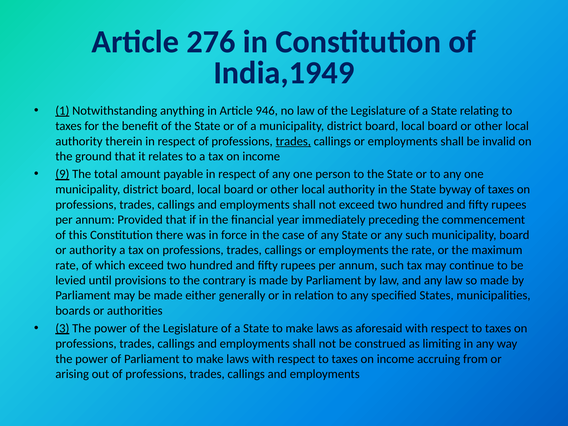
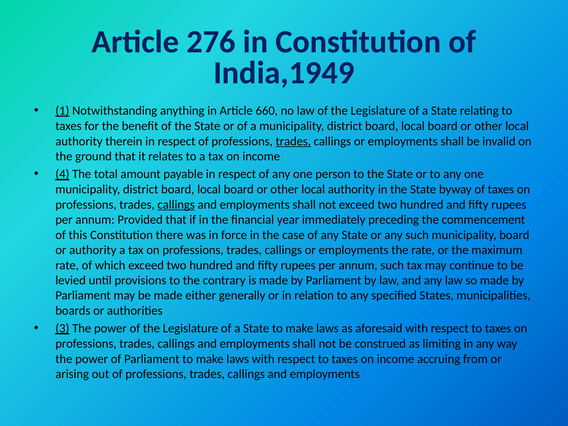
946: 946 -> 660 (267, 111)
9: 9 -> 4 (62, 174)
callings underline: none -> present (176, 205)
